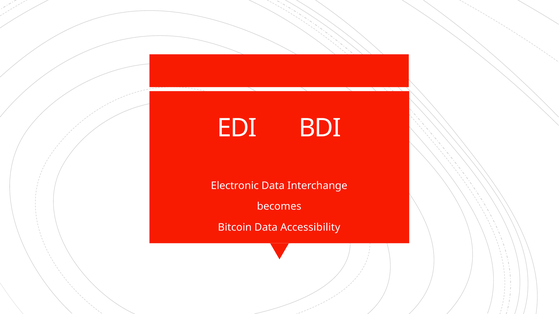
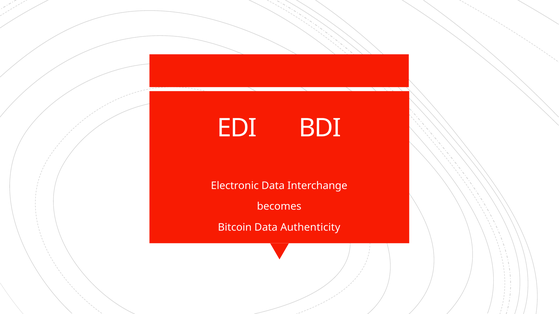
Accessibility: Accessibility -> Authenticity (310, 228)
